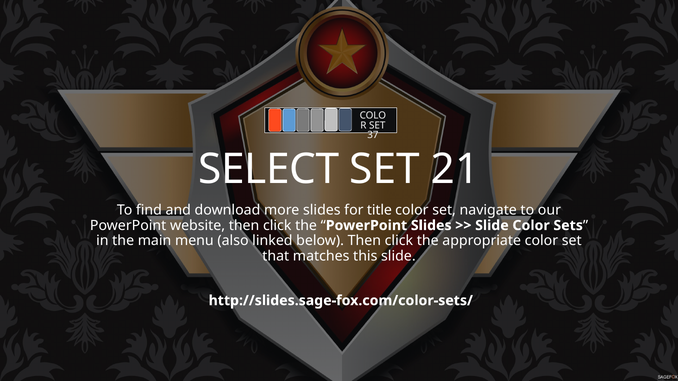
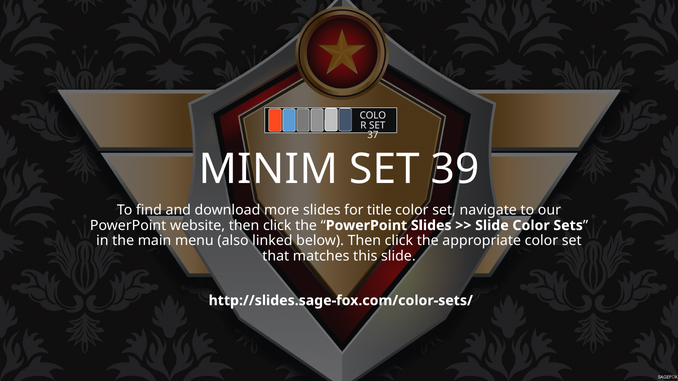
SELECT: SELECT -> MINIM (268, 169)
21: 21 -> 39 (455, 169)
